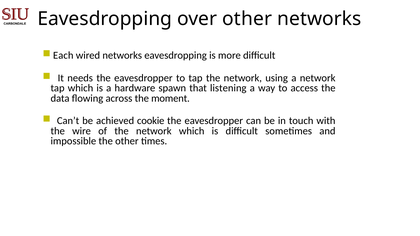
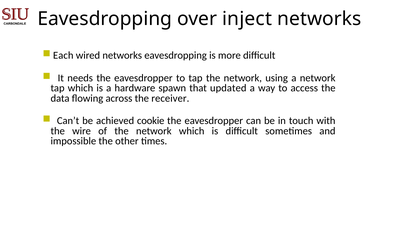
over other: other -> inject (247, 19)
listening: listening -> updated (228, 88)
moment: moment -> receiver (170, 98)
